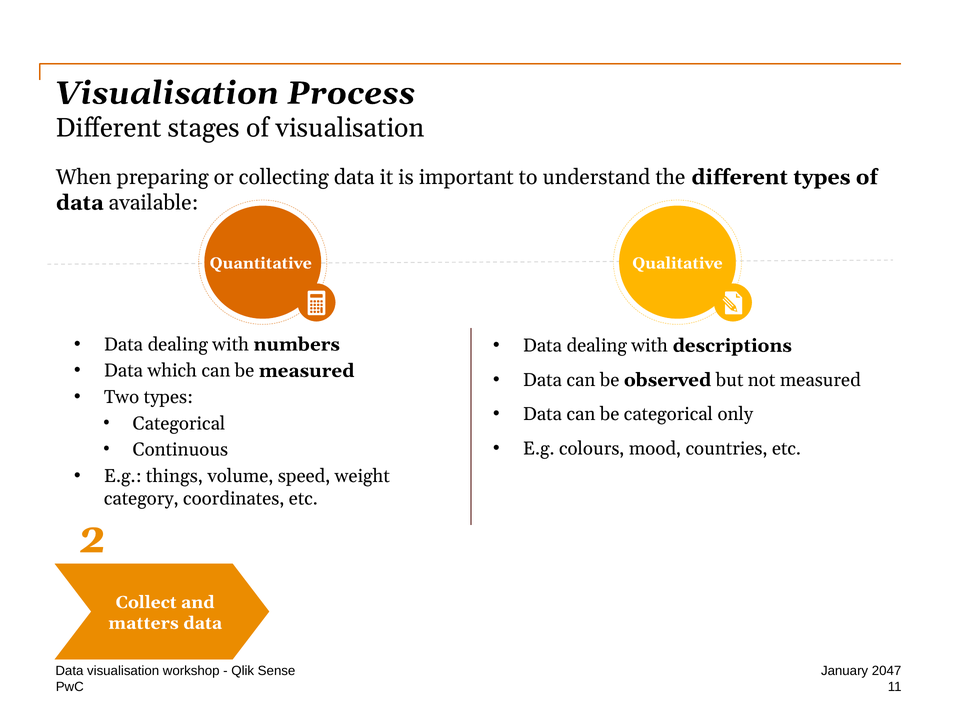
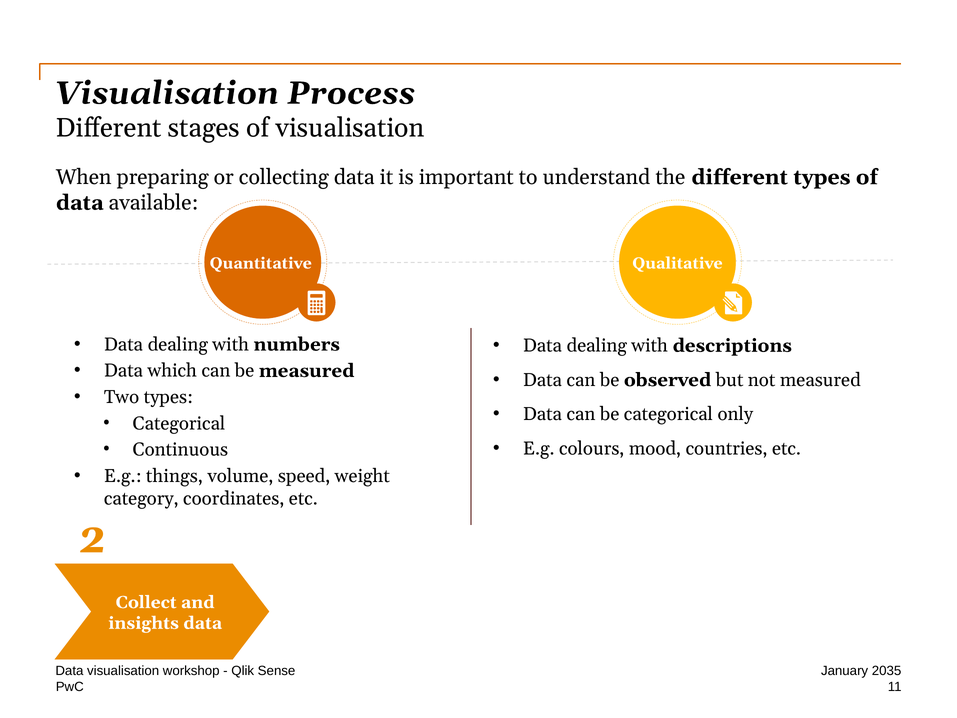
matters: matters -> insights (144, 623)
2047: 2047 -> 2035 (887, 671)
